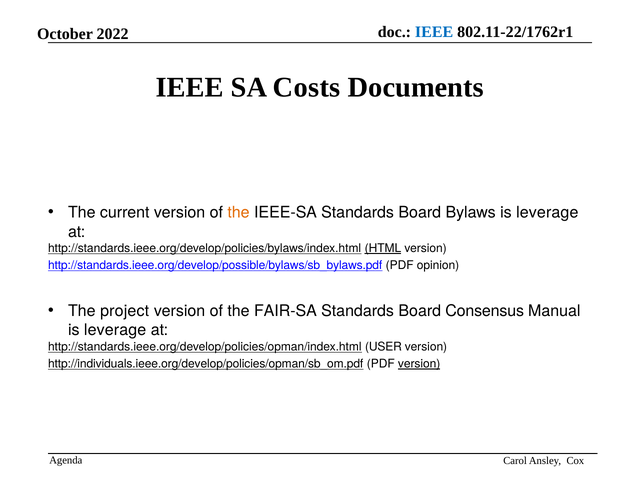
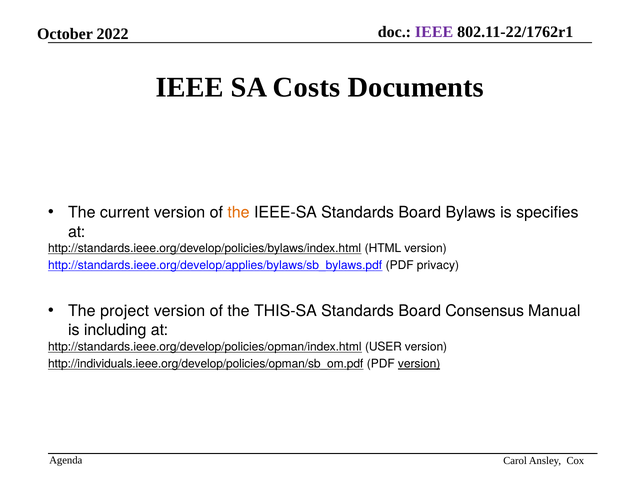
IEEE colour: blue -> purple (434, 32)
Bylaws is leverage: leverage -> specifies (547, 213)
HTML underline: present -> none (383, 248)
http://standards.ieee.org/develop/possible/bylaws/sb_bylaws.pdf: http://standards.ieee.org/develop/possible/bylaws/sb_bylaws.pdf -> http://standards.ieee.org/develop/applies/bylaws/sb_bylaws.pdf (215, 265)
opinion: opinion -> privacy (438, 265)
FAIR-SA: FAIR-SA -> THIS-SA (285, 311)
leverage: leverage -> including (115, 330)
